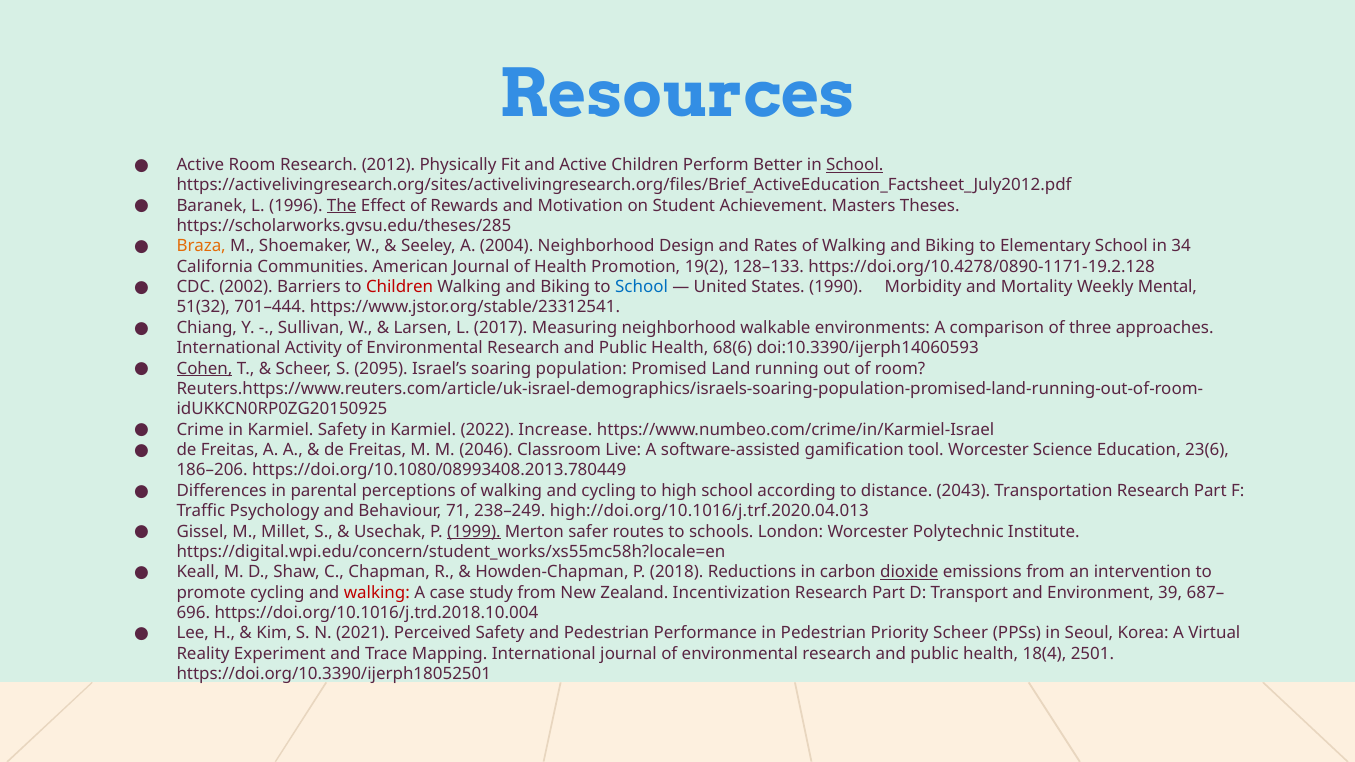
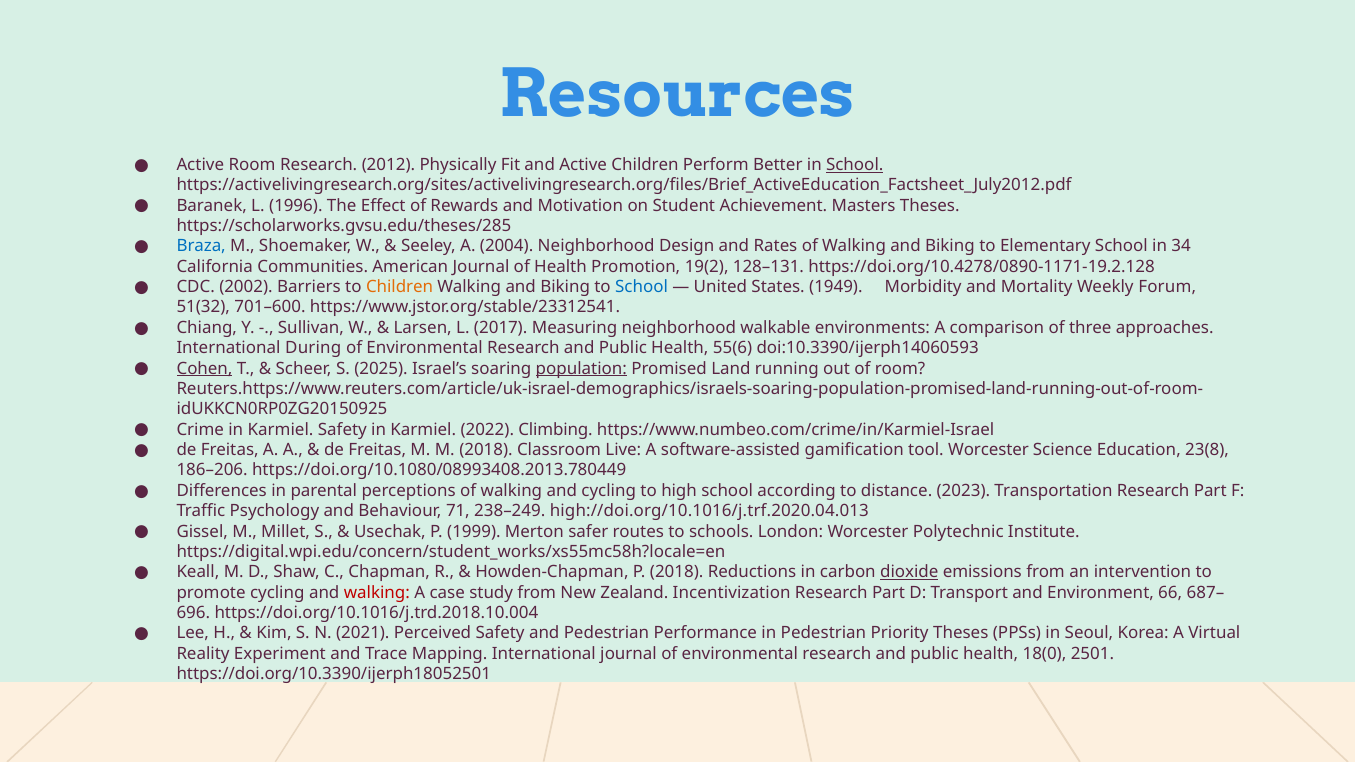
The underline: present -> none (342, 206)
Braza colour: orange -> blue (201, 246)
128–133: 128–133 -> 128–131 (768, 267)
Children colour: red -> orange (400, 287)
1990: 1990 -> 1949 (836, 287)
Mental: Mental -> Forum (1167, 287)
701–444: 701–444 -> 701–600 (270, 307)
Activity: Activity -> During (313, 348)
68(6: 68(6 -> 55(6 (733, 348)
2095: 2095 -> 2025 (381, 369)
population underline: none -> present (581, 369)
Increase: Increase -> Climbing (556, 430)
M 2046: 2046 -> 2018 (486, 450)
23(6: 23(6 -> 23(8 (1207, 450)
2043: 2043 -> 2023 (963, 491)
1999 underline: present -> none (474, 532)
39: 39 -> 66 (1170, 593)
Priority Scheer: Scheer -> Theses (961, 633)
18(4: 18(4 -> 18(0 (1044, 654)
